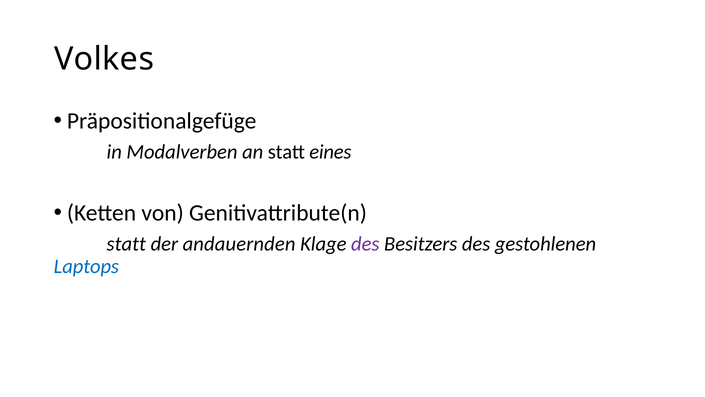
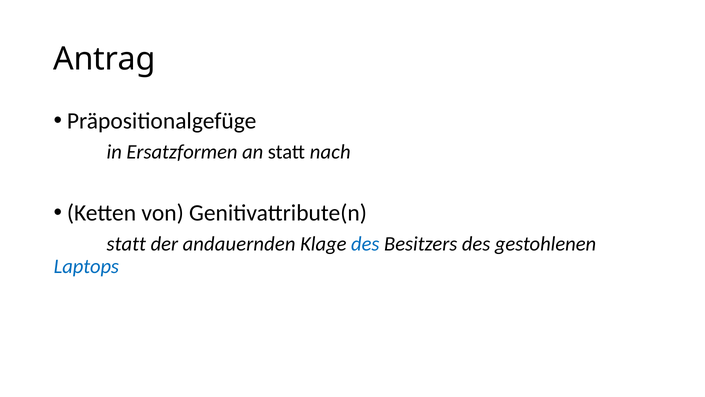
Volkes: Volkes -> Antrag (104, 59)
Modalverben: Modalverben -> Ersatzformen (182, 152)
eines: eines -> nach (330, 152)
des colour: purple -> blue (365, 244)
